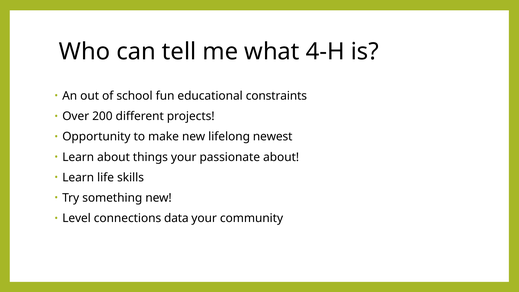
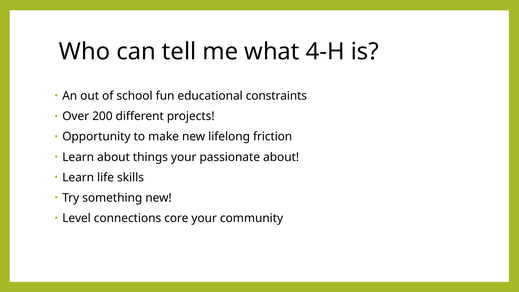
newest: newest -> friction (273, 137)
data: data -> core (176, 218)
